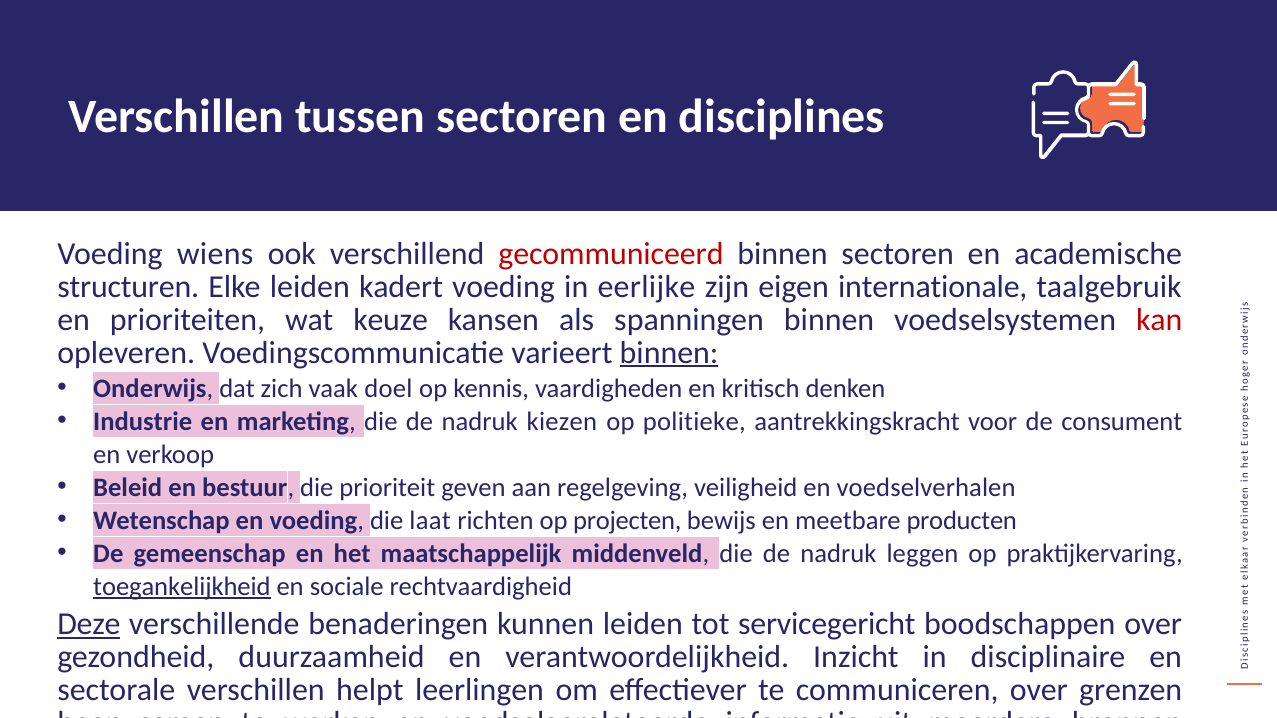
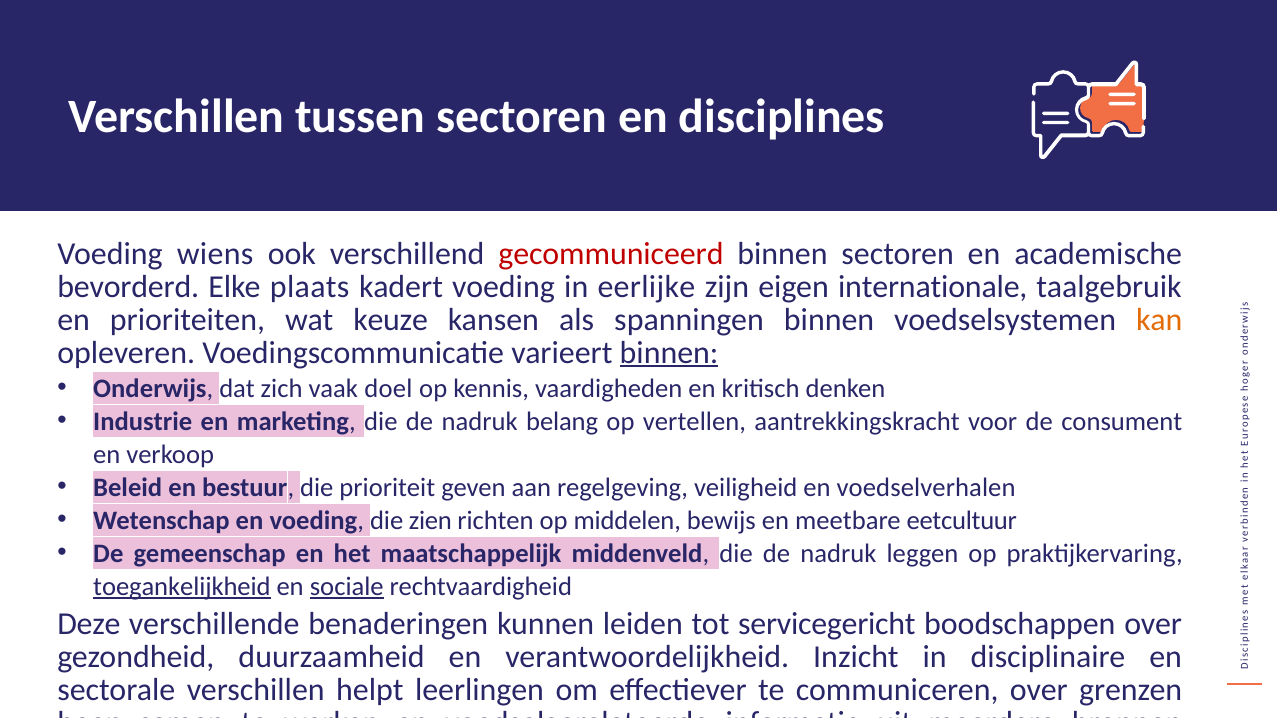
structuren: structuren -> bevorderd (128, 287)
Elke leiden: leiden -> plaats (310, 287)
kan colour: red -> orange (1159, 320)
kiezen: kiezen -> belang (562, 422)
politieke: politieke -> vertellen (694, 422)
laat: laat -> zien (430, 521)
projecten: projecten -> middelen (627, 521)
producten: producten -> eetcultuur (962, 521)
sociale underline: none -> present (347, 587)
Deze underline: present -> none (89, 625)
